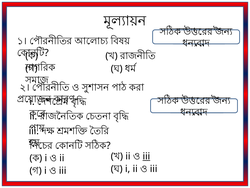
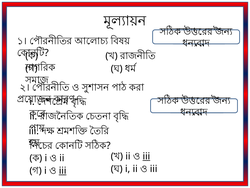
iii underline: none -> present (63, 170)
